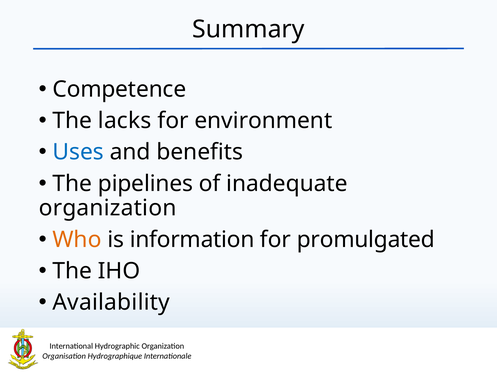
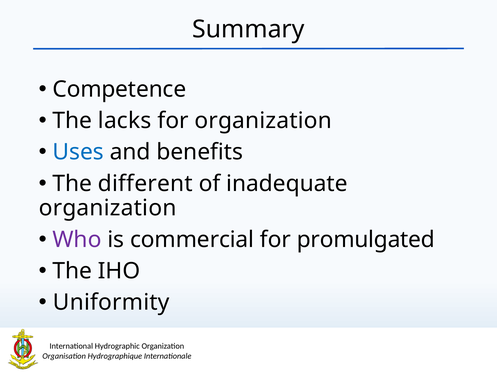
for environment: environment -> organization (263, 121)
pipelines: pipelines -> different (145, 184)
Who colour: orange -> purple (77, 240)
information: information -> commercial (192, 240)
Availability: Availability -> Uniformity (111, 303)
